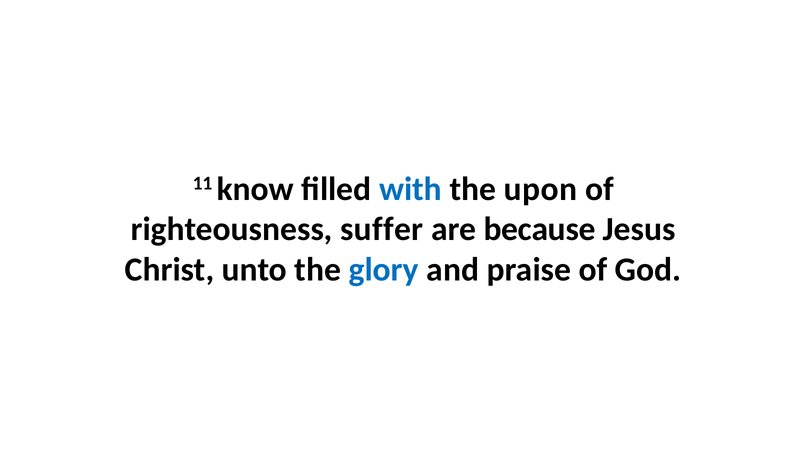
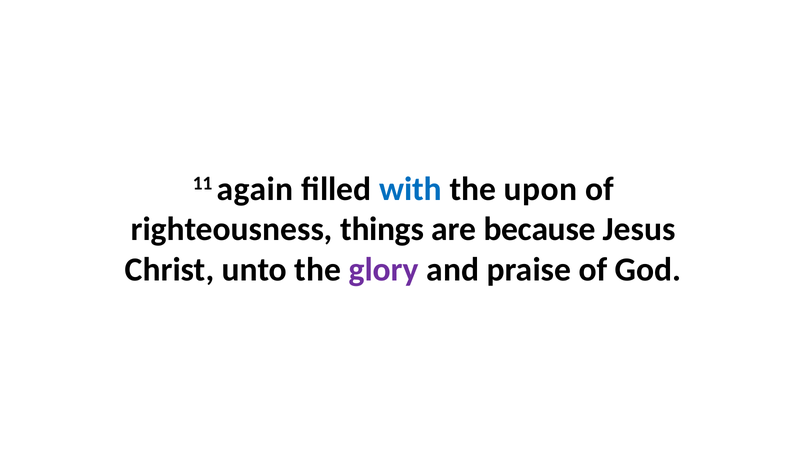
know: know -> again (255, 189)
suffer: suffer -> things (382, 229)
glory colour: blue -> purple (384, 270)
